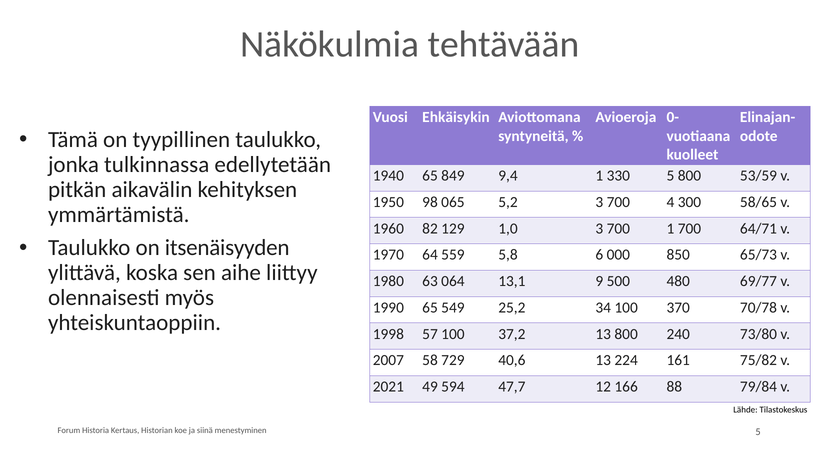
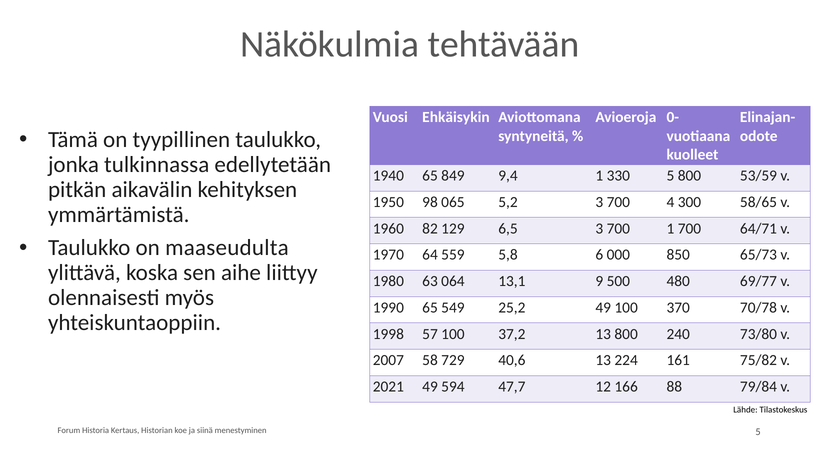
1,0: 1,0 -> 6,5 (508, 229)
itsenäisyyden: itsenäisyyden -> maaseudulta (227, 248)
25,2 34: 34 -> 49 (603, 308)
